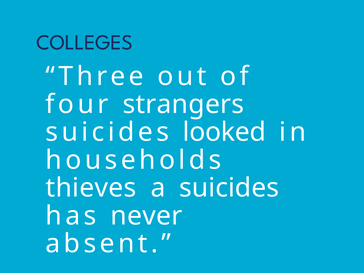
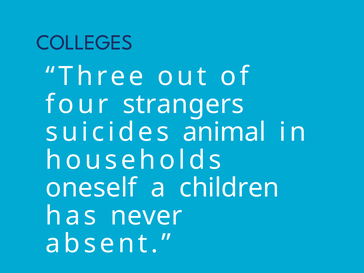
looked: looked -> animal (224, 132)
thieves: thieves -> oneself (91, 188)
a suicides: suicides -> children (229, 188)
